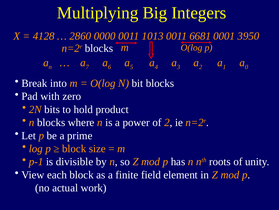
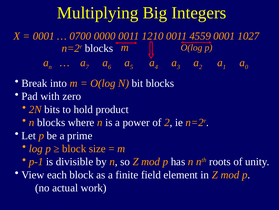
4128: 4128 -> 0001 (44, 36)
2860: 2860 -> 0700 (80, 36)
1013: 1013 -> 1210 (153, 36)
6681: 6681 -> 4559 (200, 36)
3950: 3950 -> 1027 (248, 36)
